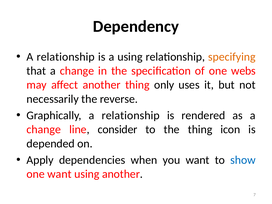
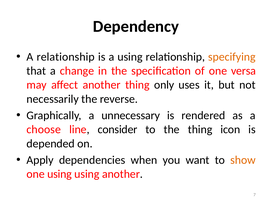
webs: webs -> versa (243, 71)
Graphically a relationship: relationship -> unnecessary (131, 115)
change: change -> choose (44, 130)
show colour: blue -> orange (243, 160)
one want: want -> using (60, 174)
